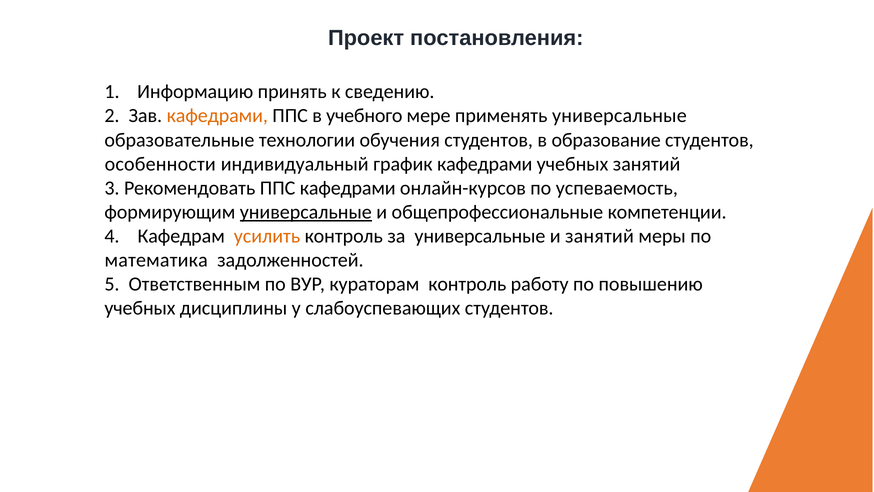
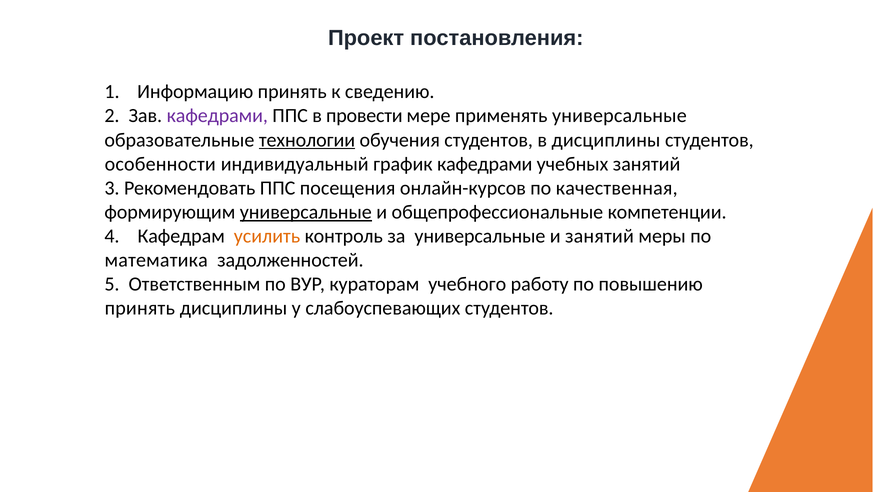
кафедрами colour: orange -> purple (217, 116)
учебного: учебного -> провести (364, 116)
технологии underline: none -> present (307, 140)
в образование: образование -> дисциплины (606, 140)
ППС кафедрами: кафедрами -> посещения (348, 188)
успеваемость: успеваемость -> качественная (617, 188)
кураторам контроль: контроль -> учебного (467, 284)
учебных: учебных -> принять (140, 308)
